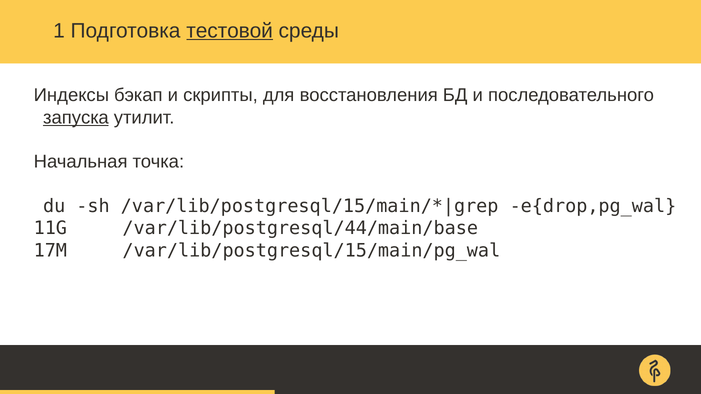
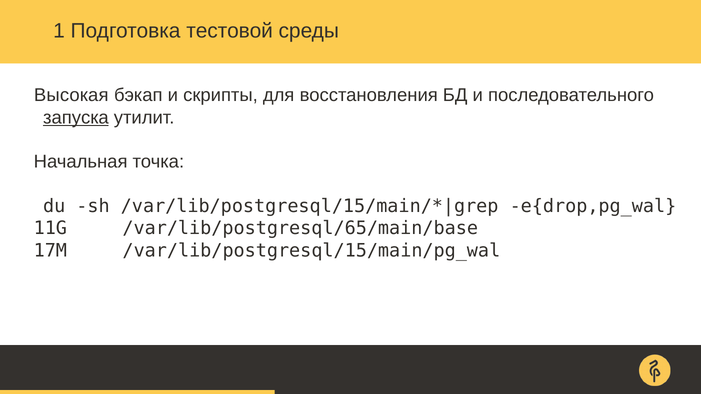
тестовой underline: present -> none (230, 31)
Индексы: Индексы -> Высокая (71, 95)
/var/lib/postgresql/44/main/base: /var/lib/postgresql/44/main/base -> /var/lib/postgresql/65/main/base (300, 228)
